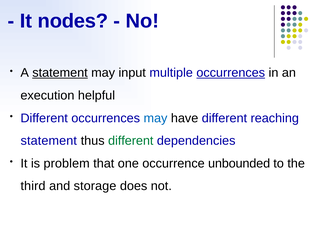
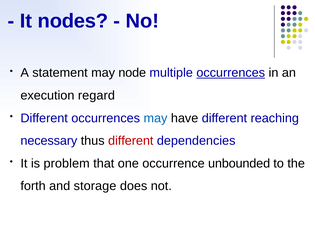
statement underline: present -> none (60, 73)
input: input -> node (132, 73)
helpful: helpful -> regard (96, 96)
statement: statement -> necessary (49, 141)
different colour: green -> red (131, 141)
third: third -> forth (33, 186)
